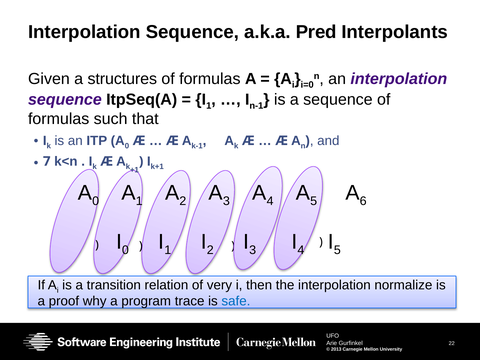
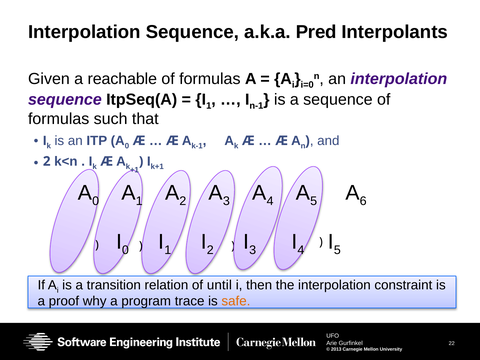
structures: structures -> reachable (122, 79)
7: 7 -> 2 (47, 161)
very: very -> until (219, 285)
normalize: normalize -> constraint (403, 285)
safe colour: blue -> orange (236, 301)
